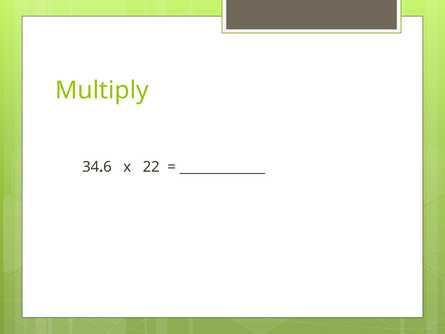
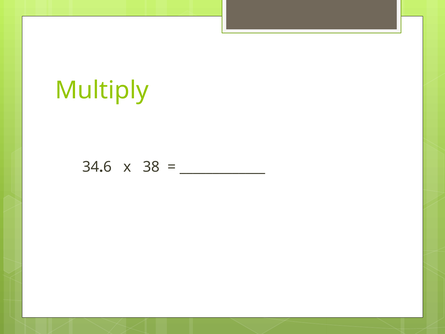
22: 22 -> 38 (151, 167)
